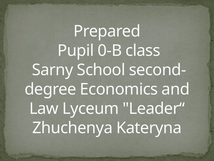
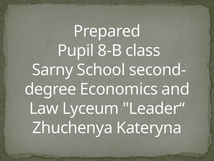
0-B: 0-B -> 8-B (110, 50)
